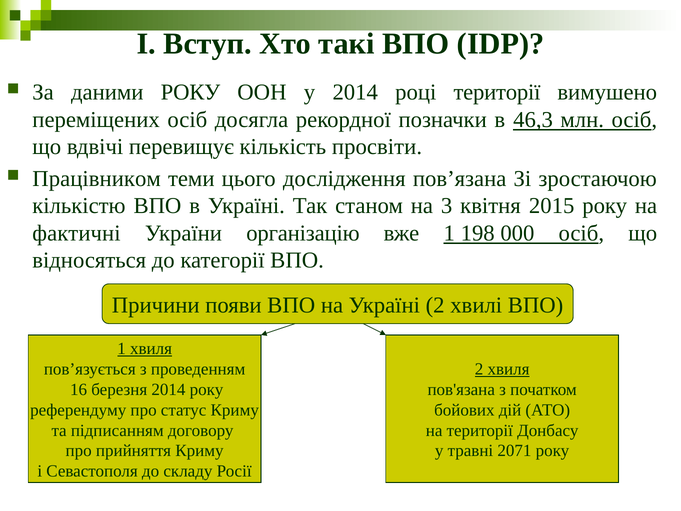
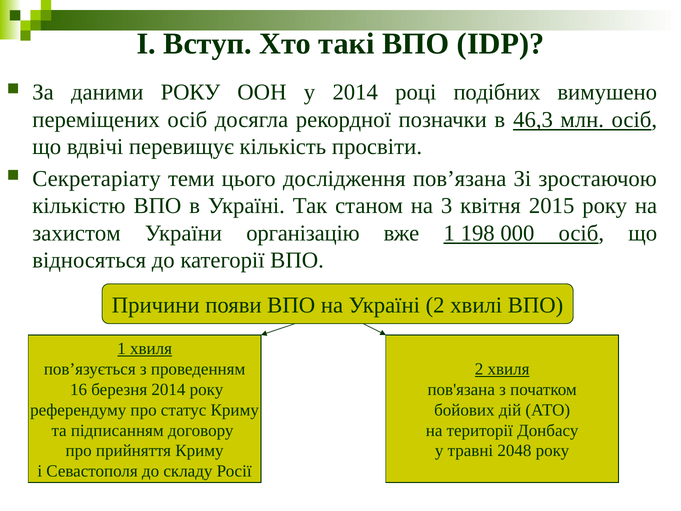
році території: території -> подібних (497, 92)
Працівником: Працівником -> Секретаріату (97, 179)
фактичні: фактичні -> захистом (77, 233)
2071: 2071 -> 2048 (514, 451)
